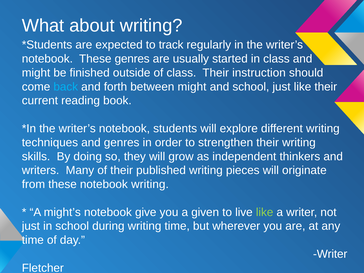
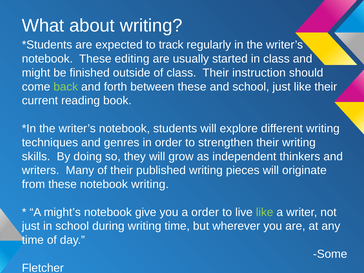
These genres: genres -> editing (132, 59)
back colour: light blue -> light green (66, 87)
between might: might -> these (192, 87)
a given: given -> order (205, 212)
Writer: Writer -> Some (330, 254)
